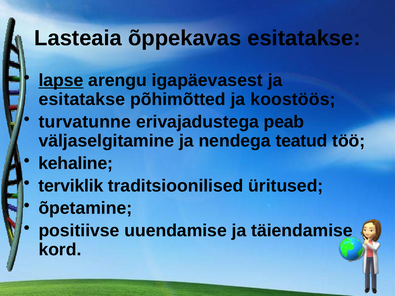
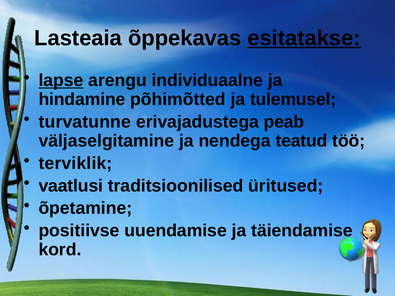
esitatakse underline: none -> present (304, 38)
igapäevasest: igapäevasest -> individuaalne (207, 80)
esitatakse: esitatakse -> hindamine (82, 99)
koostöös: koostöös -> tulemusel (293, 99)
kehaline: kehaline -> terviklik (75, 163)
terviklik: terviklik -> vaatlusi (71, 186)
